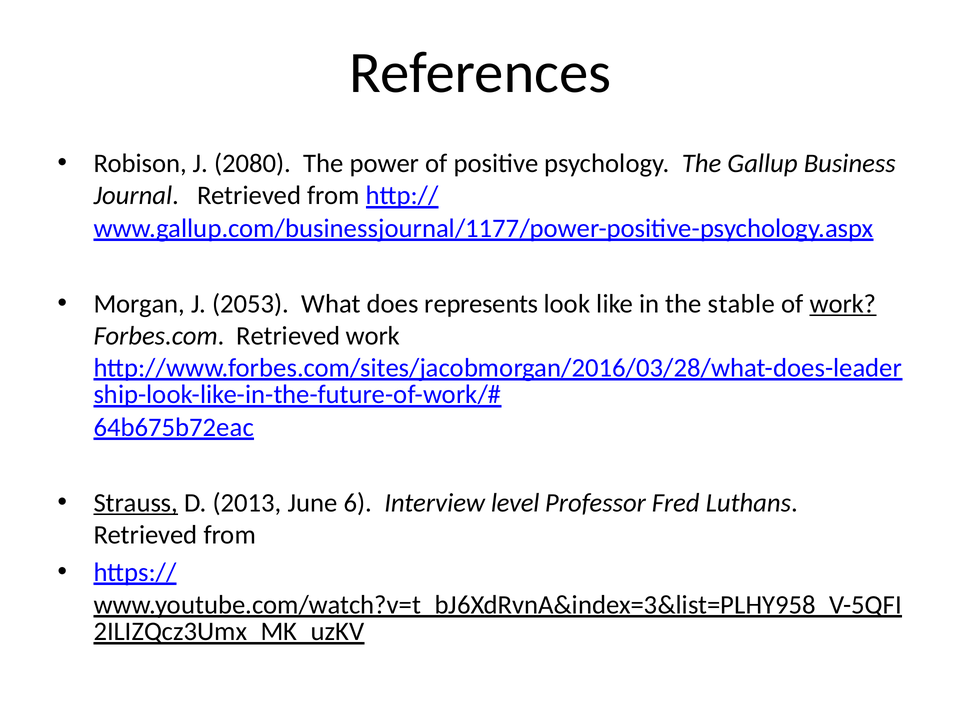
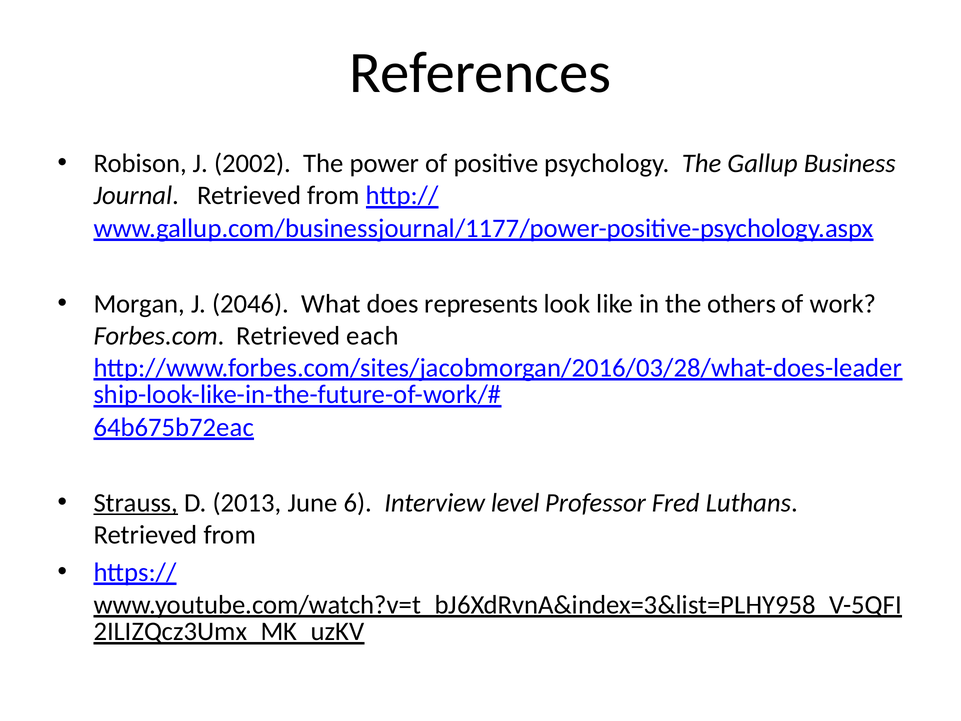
2080: 2080 -> 2002 (253, 164)
2053: 2053 -> 2046 (251, 304)
stable: stable -> others (742, 304)
work underline: present -> none (843, 304)
Retrieved work: work -> each (373, 336)
